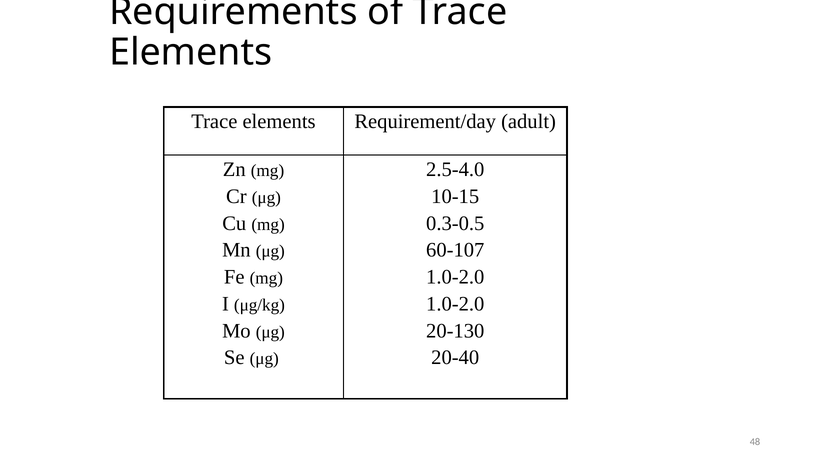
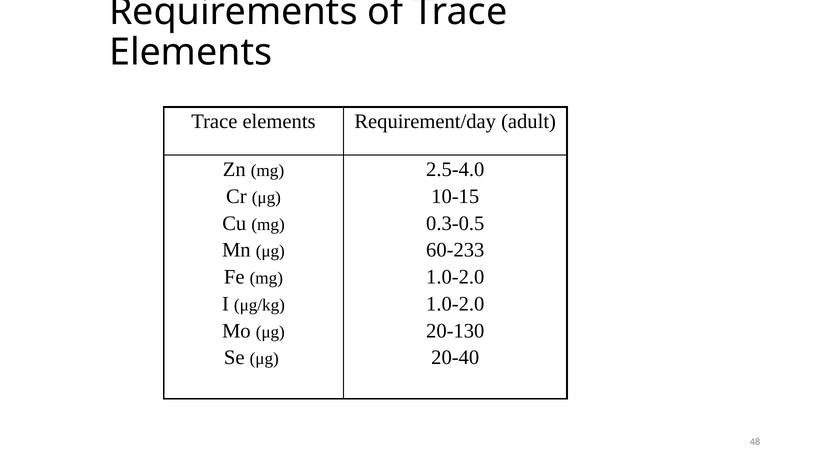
60-107: 60-107 -> 60-233 (455, 250)
